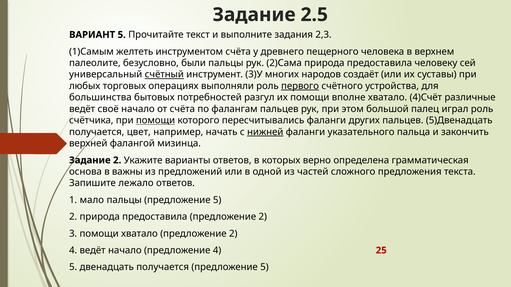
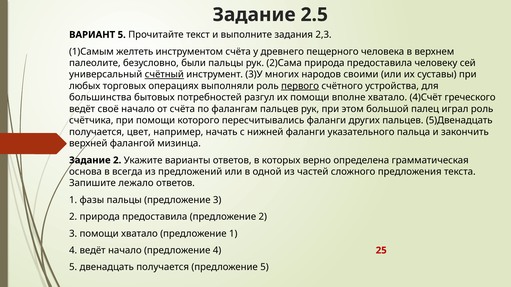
создаёт: создаёт -> своими (361, 75)
различные: различные -> греческого (470, 98)
помощи underline: present -> none (156, 121)
нижней underline: present -> none (265, 132)
важны: важны -> всегда (127, 172)
мало: мало -> фазы (92, 200)
пальцы предложение 5: 5 -> 3 (217, 200)
хватало предложение 2: 2 -> 1 (233, 234)
